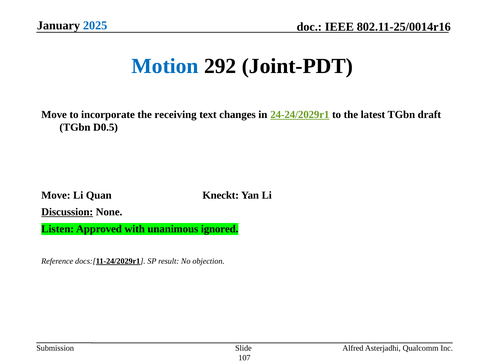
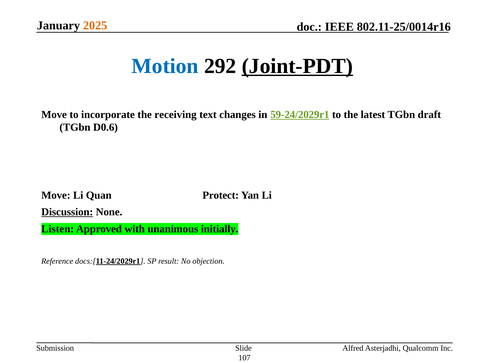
2025 colour: blue -> orange (95, 26)
Joint-PDT underline: none -> present (297, 66)
24-24/2029r1: 24-24/2029r1 -> 59-24/2029r1 (300, 115)
D0.5: D0.5 -> D0.6 (105, 128)
Kneckt: Kneckt -> Protect (221, 196)
ignored: ignored -> initially (220, 230)
